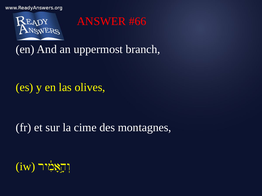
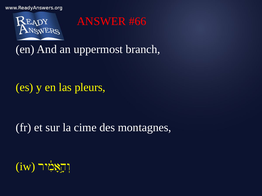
olives: olives -> pleurs (90, 87)
